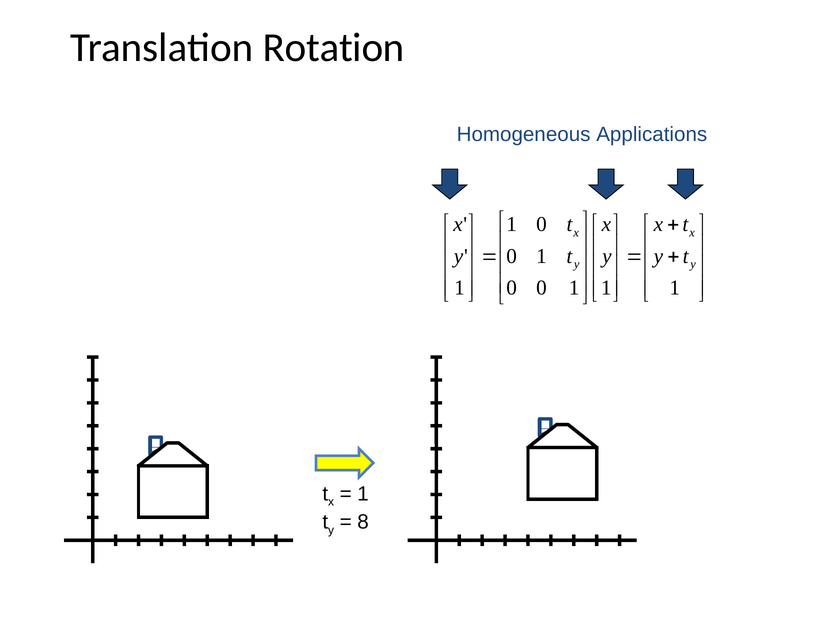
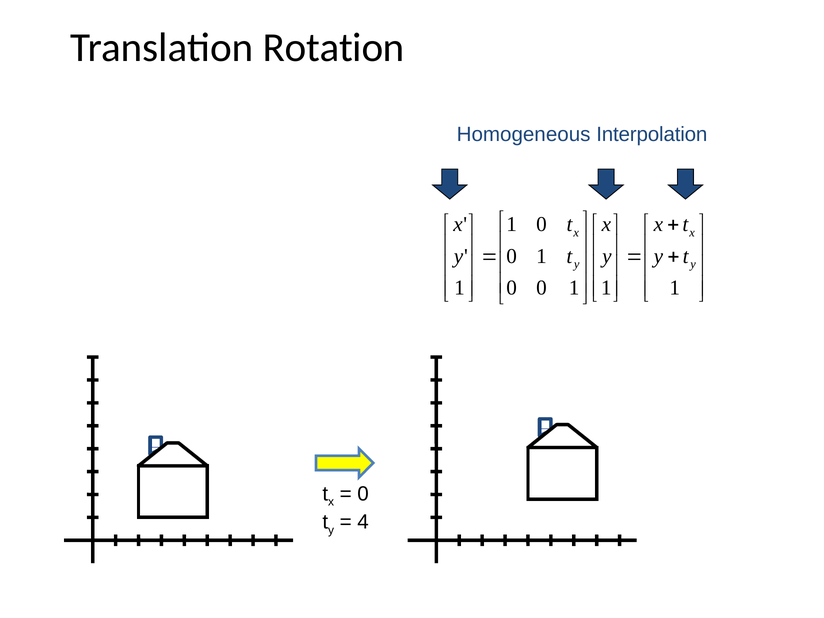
Applications: Applications -> Interpolation (652, 134)
1: 1 -> 0 (363, 494)
8: 8 -> 4 (363, 522)
